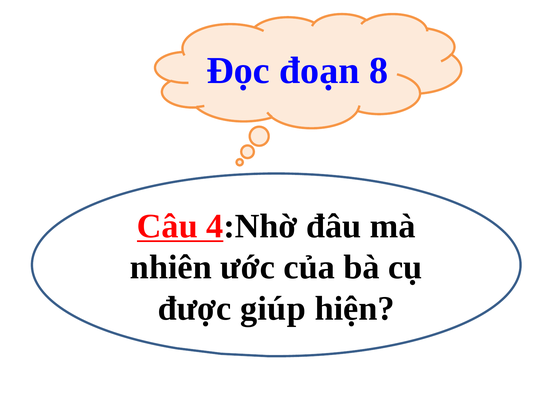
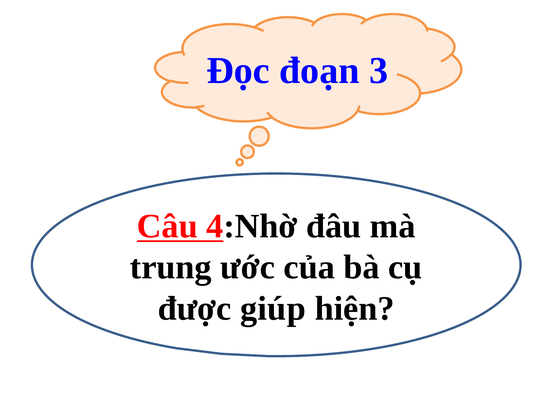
8: 8 -> 3 (379, 71)
nhiên: nhiên -> trung (171, 267)
